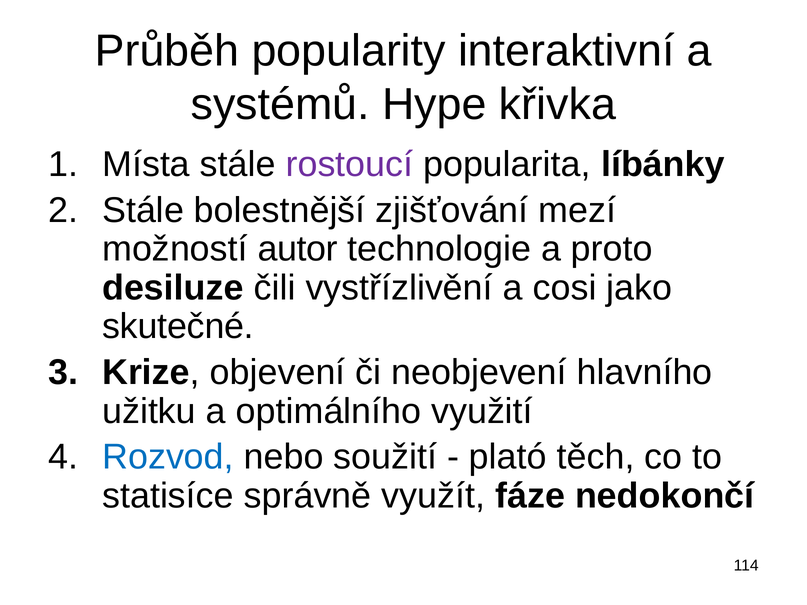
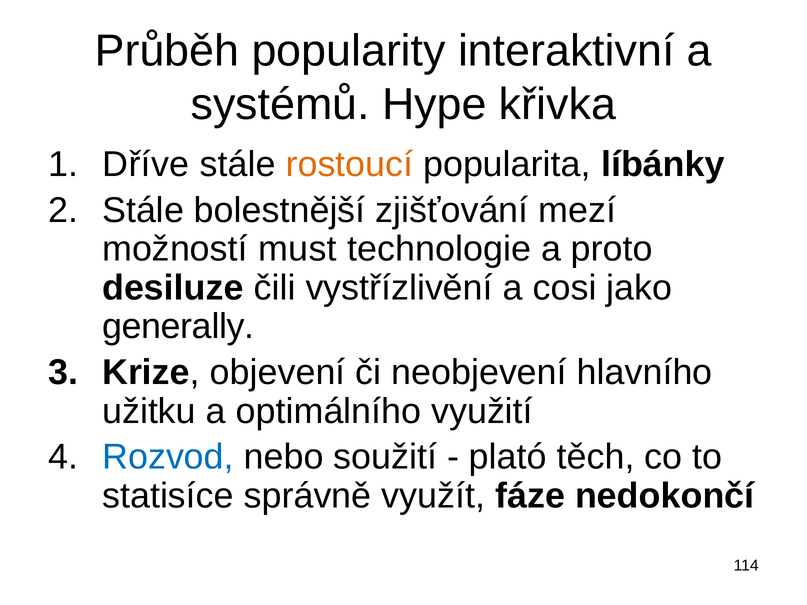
Místa: Místa -> Dříve (146, 164)
rostoucí colour: purple -> orange (349, 164)
autor: autor -> must (297, 249)
skutečné: skutečné -> generally (178, 327)
